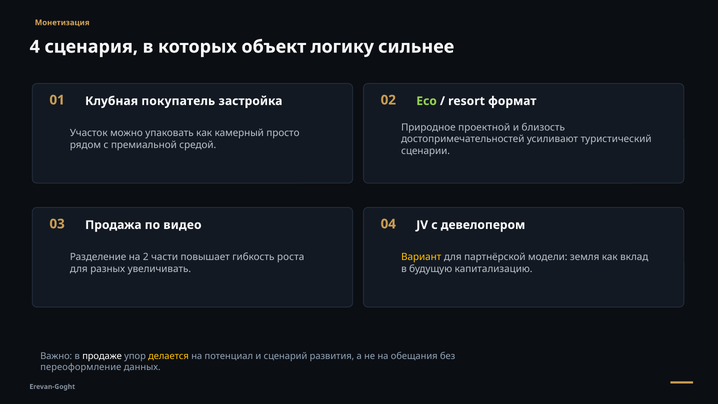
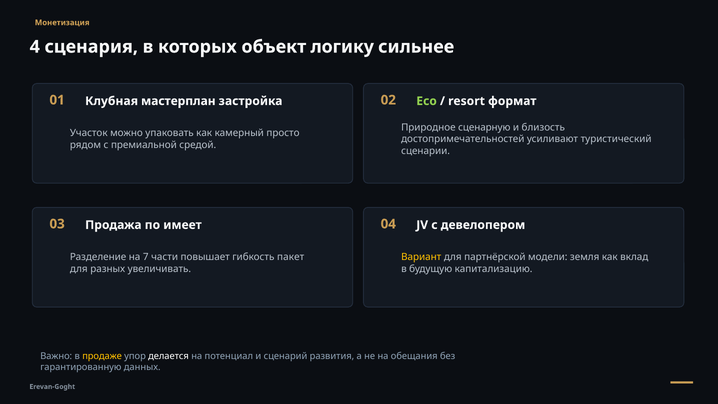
покупатель: покупатель -> мастерплан (178, 101)
проектной: проектной -> сценарную (484, 127)
видео: видео -> имеет (183, 225)
2: 2 -> 7 (146, 257)
роста: роста -> пакет (291, 257)
продаже colour: white -> yellow (102, 356)
делается colour: yellow -> white (169, 356)
переоформление: переоформление -> гарантированную (81, 367)
